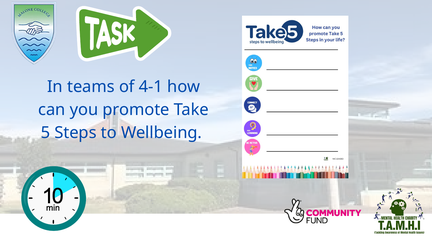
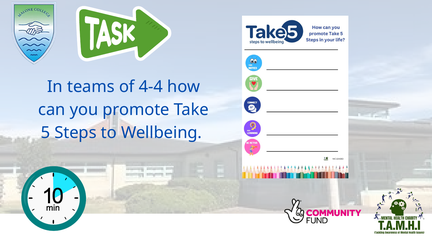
4-1: 4-1 -> 4-4 (151, 87)
